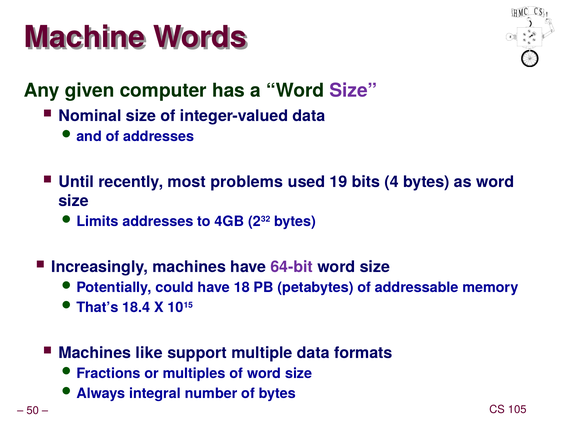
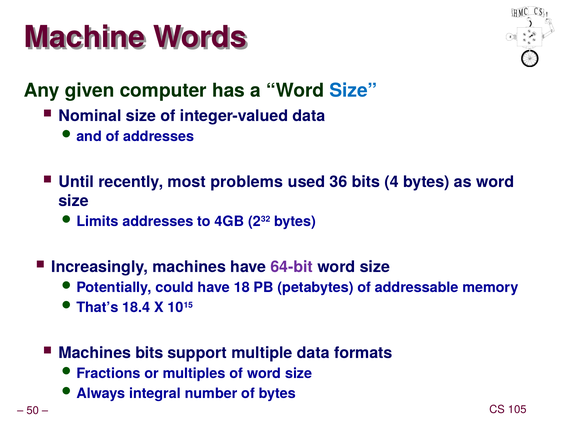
Size colour: purple -> blue (353, 90)
19: 19 -> 36 (338, 182)
Machines like: like -> bits (149, 353)
